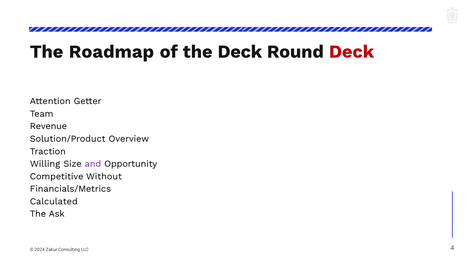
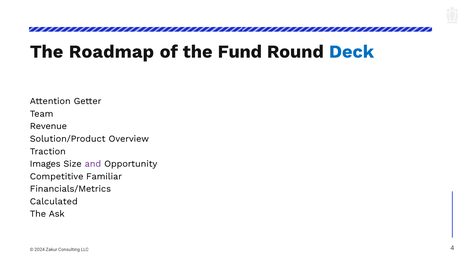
the Deck: Deck -> Fund (240, 52)
Deck colour: red -> blue (352, 52)
Willing: Willing -> Images (45, 164)
Without: Without -> Familiar (104, 176)
